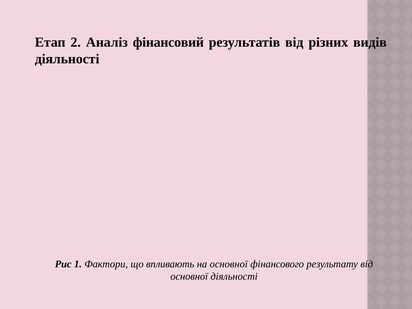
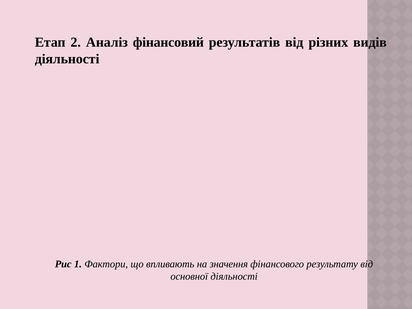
на основної: основної -> значення (229, 264)
